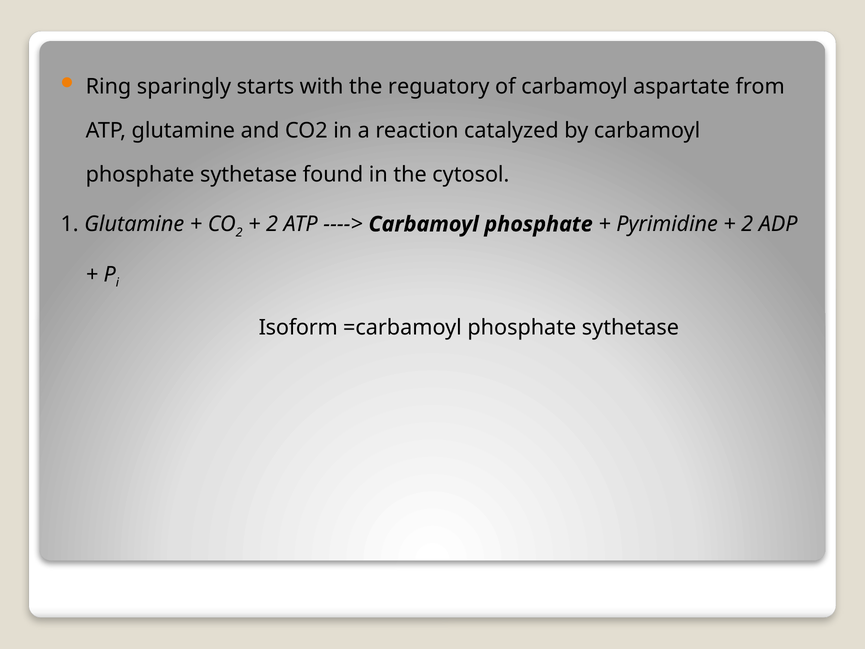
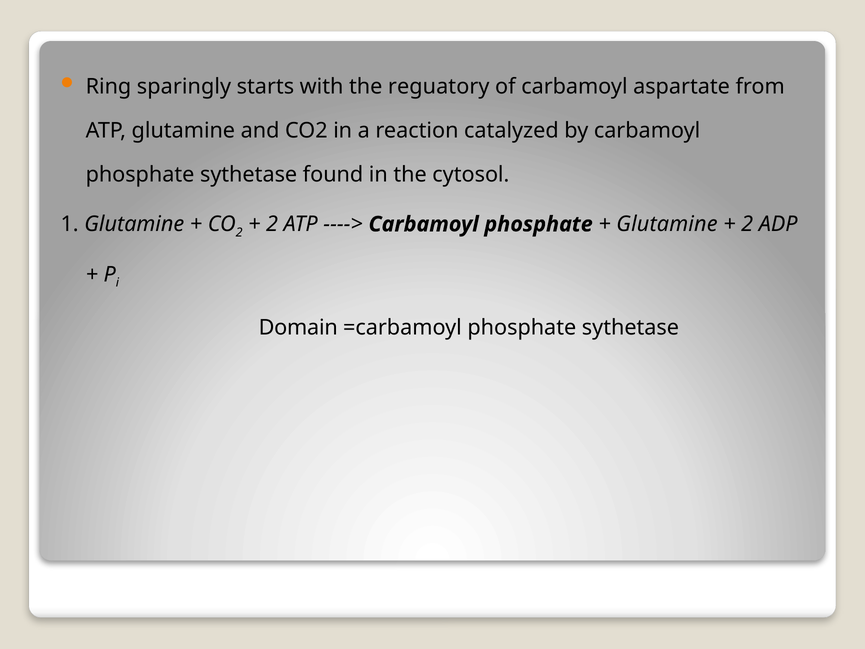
Pyrimidine: Pyrimidine -> Glutamine (667, 224)
Isoform: Isoform -> Domain (298, 327)
